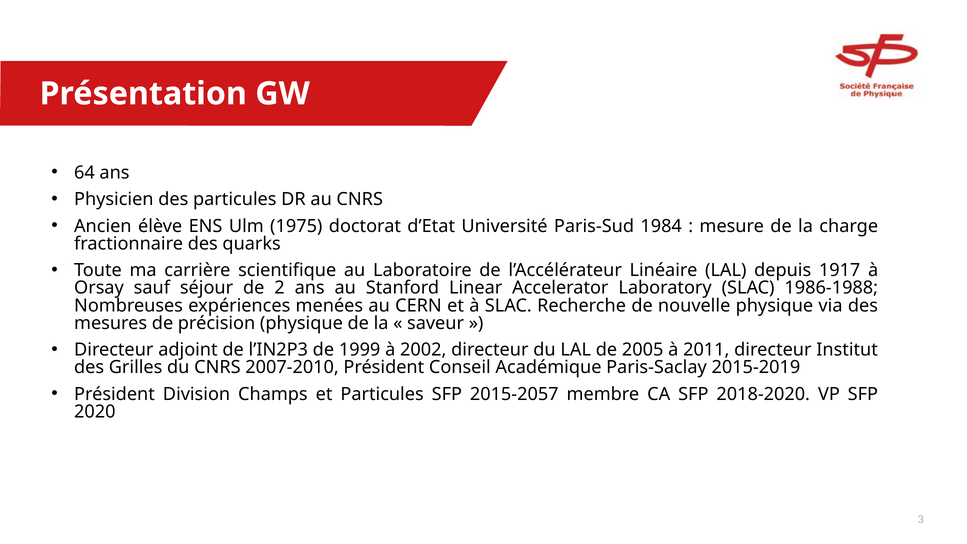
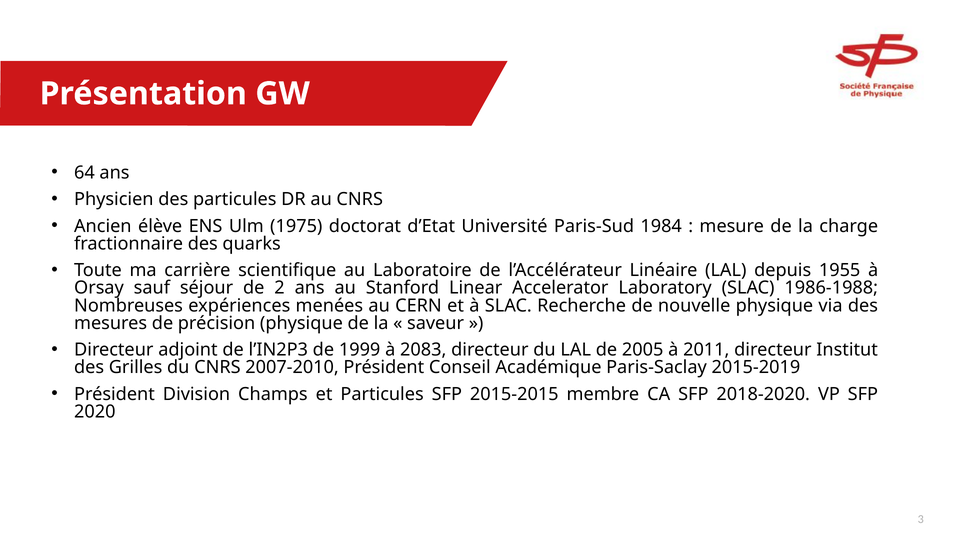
1917: 1917 -> 1955 (840, 270)
2002: 2002 -> 2083 (423, 350)
2015-2057: 2015-2057 -> 2015-2015 (514, 394)
